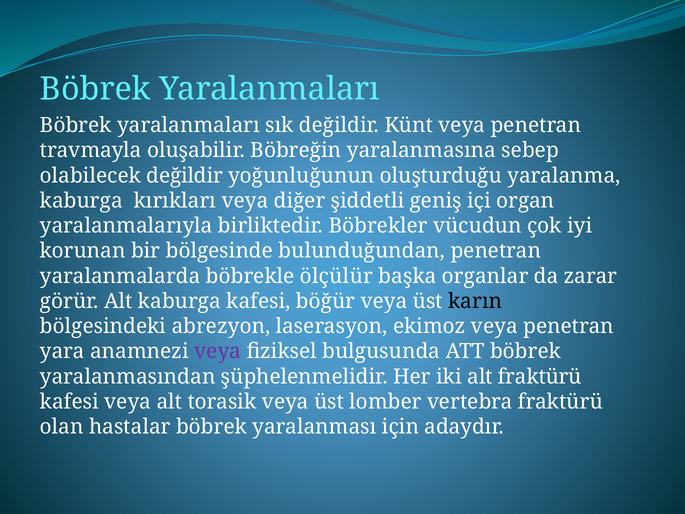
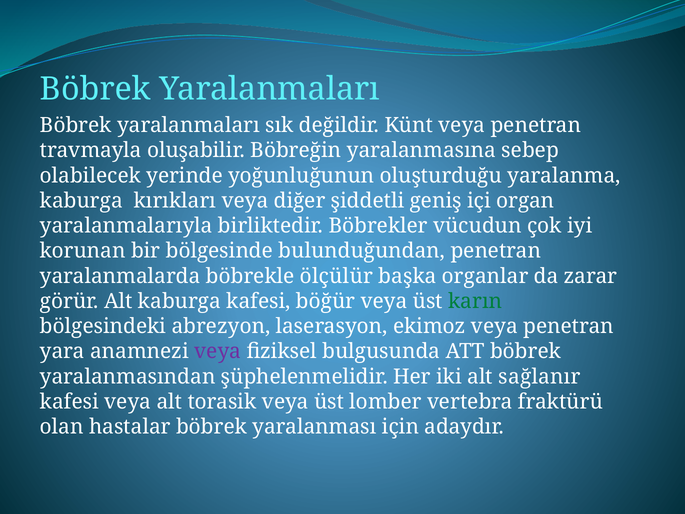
olabilecek değildir: değildir -> yerinde (185, 176)
karın colour: black -> green (475, 301)
alt fraktürü: fraktürü -> sağlanır (540, 376)
